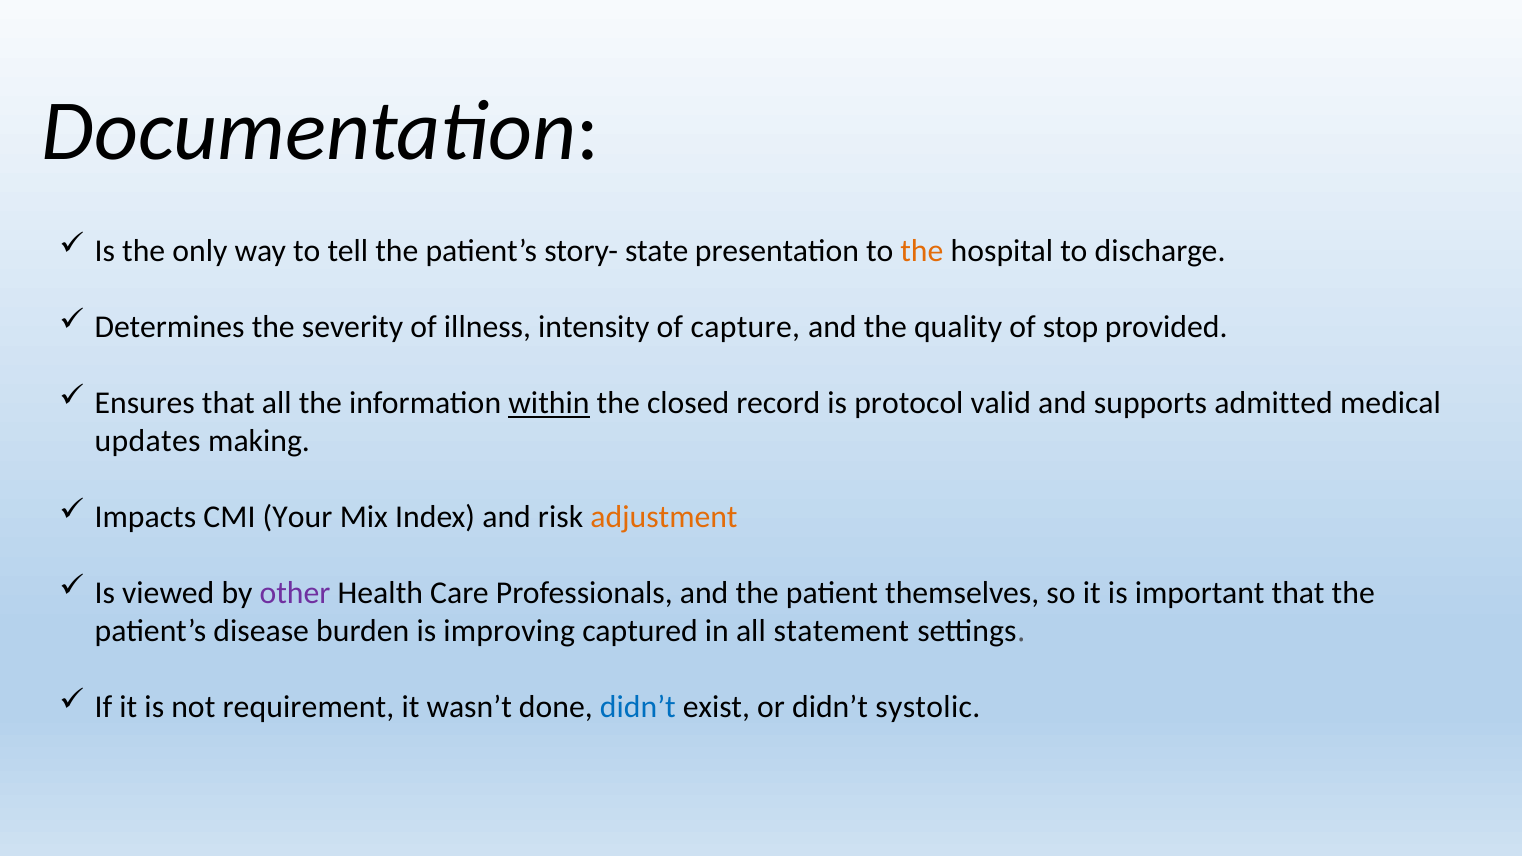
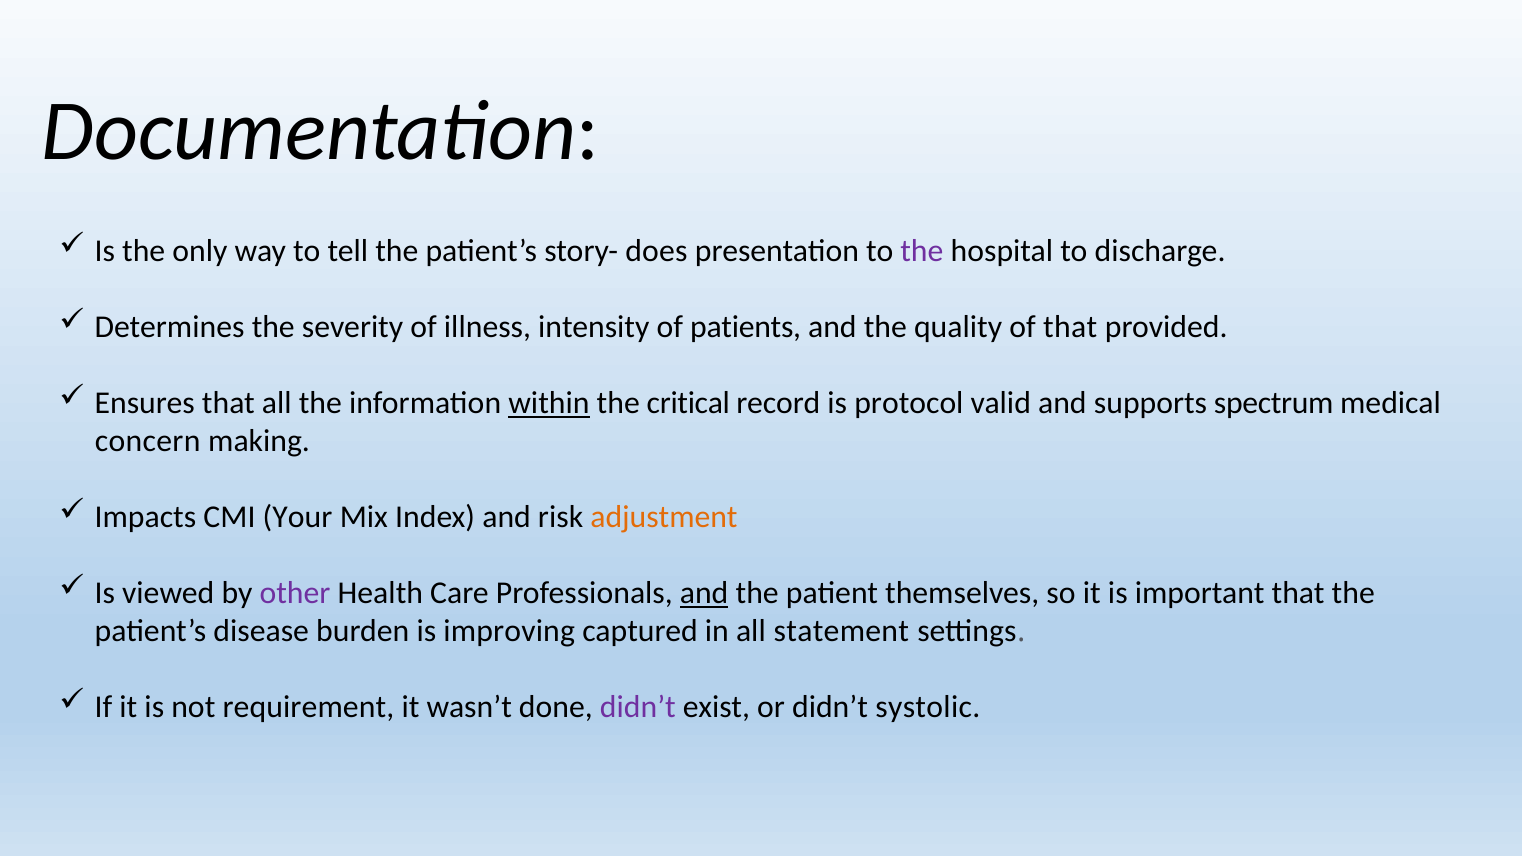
state: state -> does (656, 251)
the colour: orange -> purple (922, 251)
capture: capture -> patients (746, 327)
of stop: stop -> that (1070, 327)
closed: closed -> critical (688, 403)
admitted: admitted -> spectrum (1274, 403)
updates: updates -> concern (148, 441)
and underline: none -> present (704, 593)
didn’t colour: blue -> purple (638, 708)
